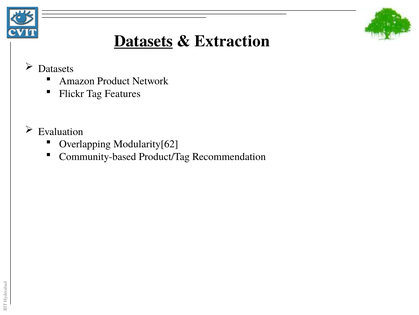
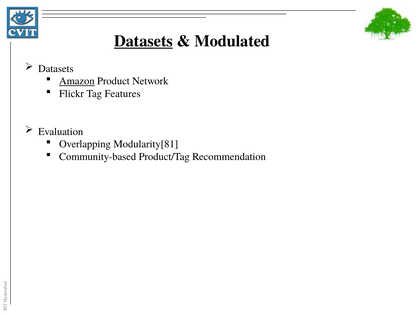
Extraction: Extraction -> Modulated (232, 41)
Amazon underline: none -> present (77, 81)
Modularity[62: Modularity[62 -> Modularity[81 (146, 144)
